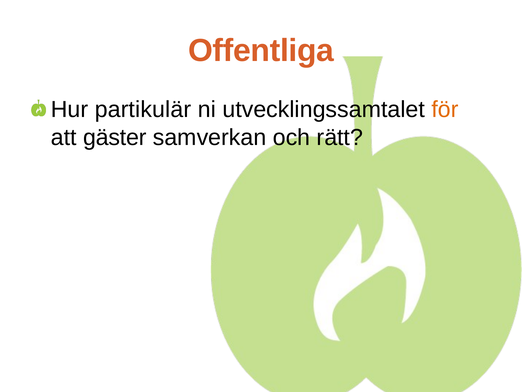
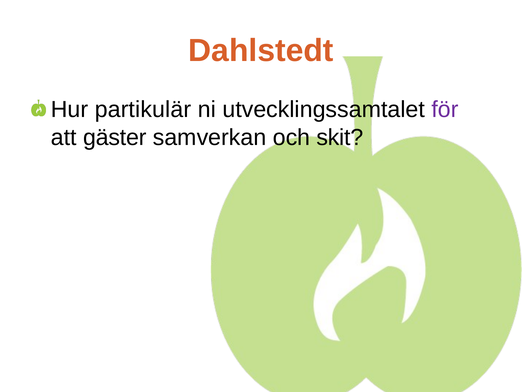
Offentliga: Offentliga -> Dahlstedt (261, 51)
för colour: orange -> purple (445, 110)
rätt: rätt -> skit (340, 137)
